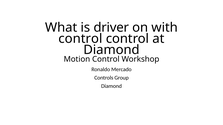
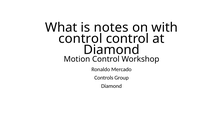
driver: driver -> notes (111, 28)
